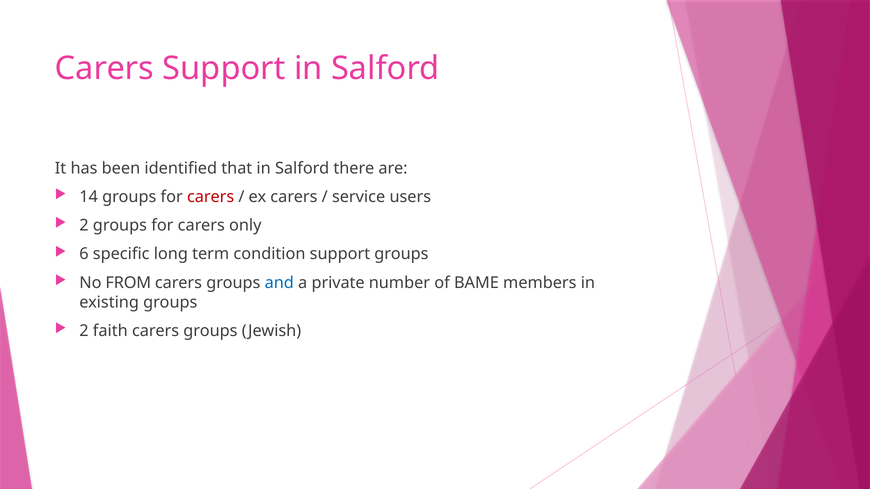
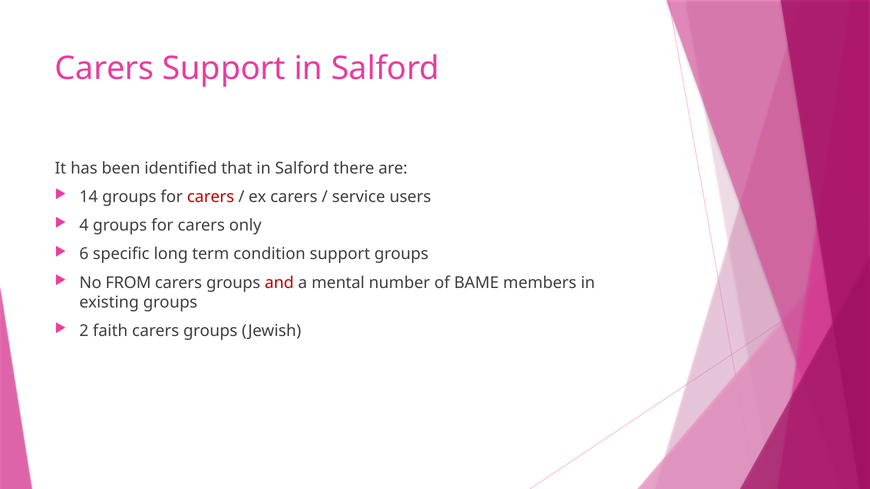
2: 2 -> 4 (84, 226)
and colour: blue -> red (279, 283)
private: private -> mental (338, 283)
